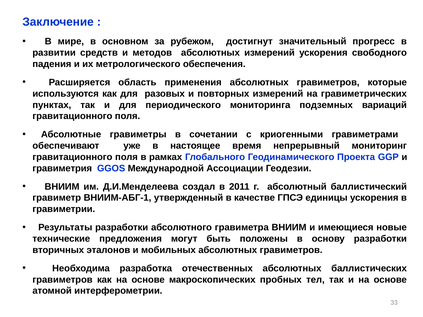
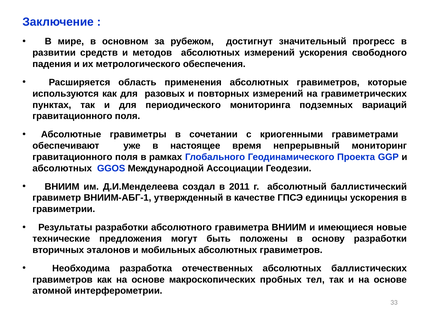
гравиметрия: гравиметрия -> абсолютных (62, 168)
